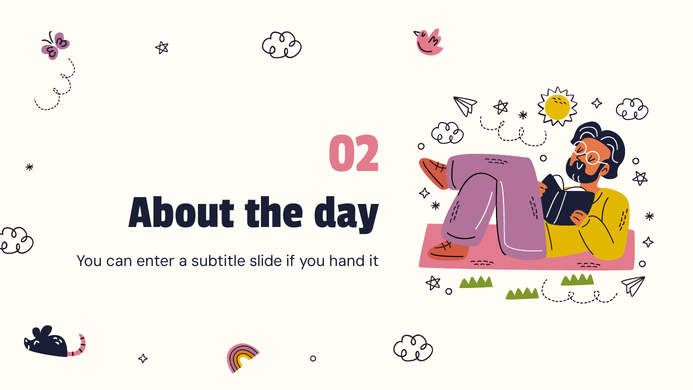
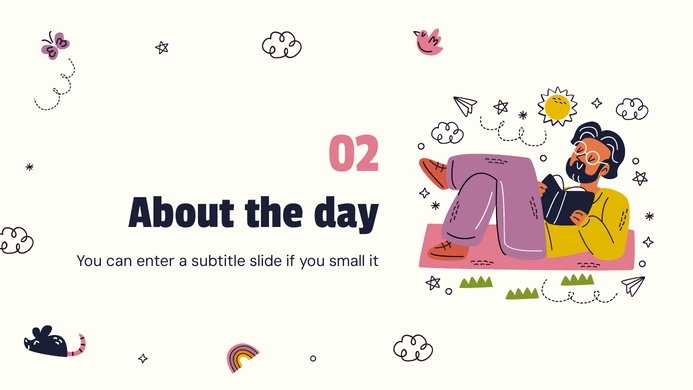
hand: hand -> small (347, 261)
